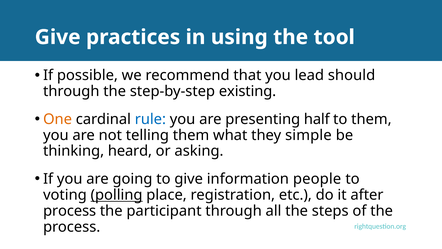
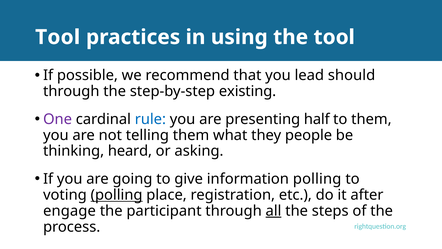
Give: Give -> Tool (58, 37)
One colour: orange -> purple (58, 119)
simple: simple -> people (309, 135)
information people: people -> polling (317, 179)
process: process -> engage (69, 211)
all underline: none -> present (274, 211)
